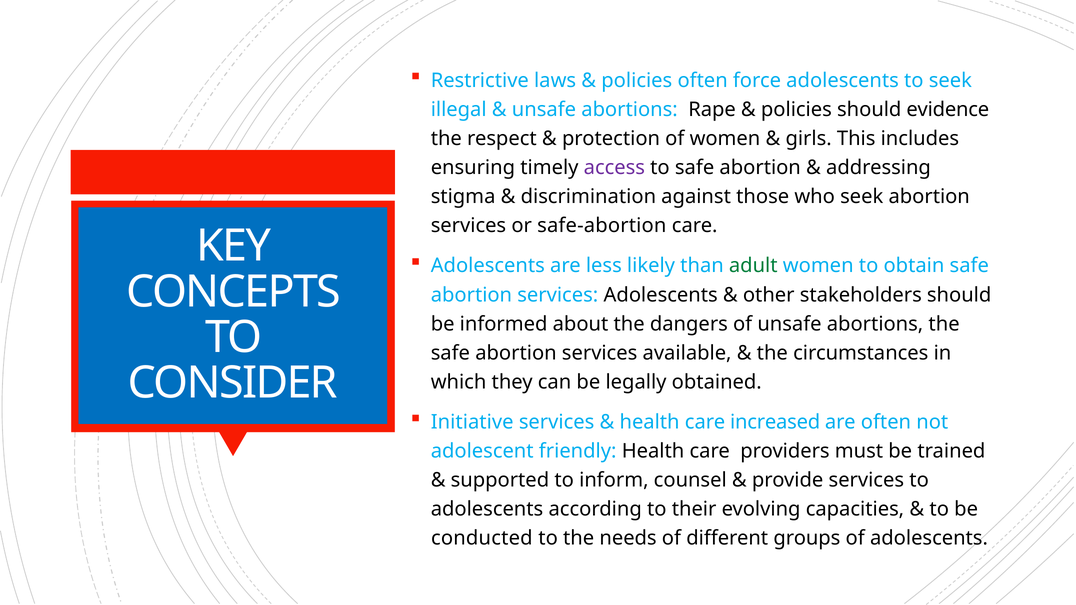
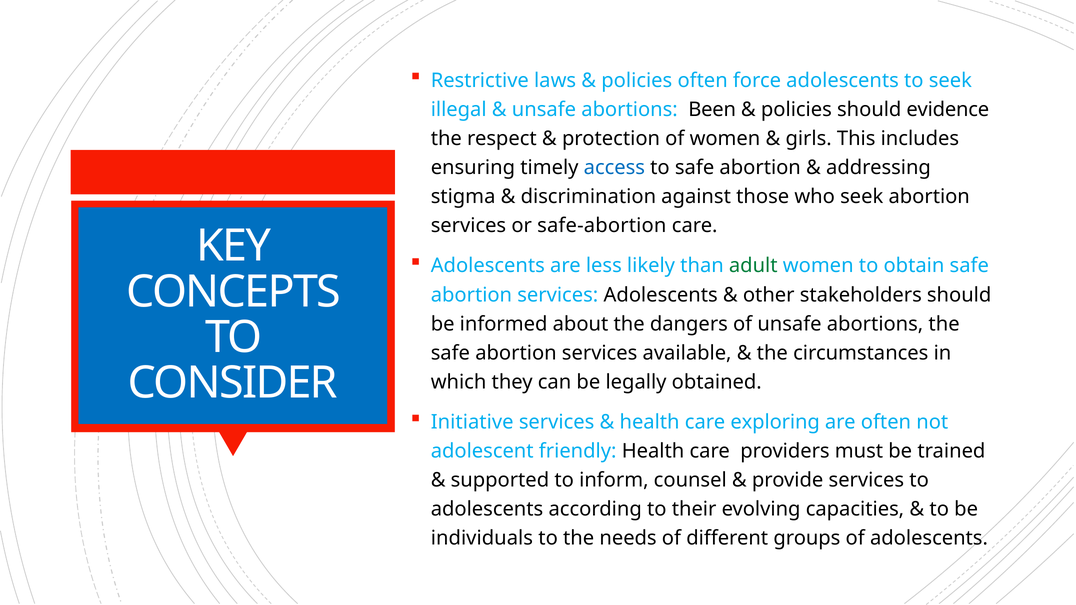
Rape: Rape -> Been (712, 110)
access colour: purple -> blue (614, 168)
increased: increased -> exploring (775, 422)
conducted: conducted -> individuals (482, 539)
